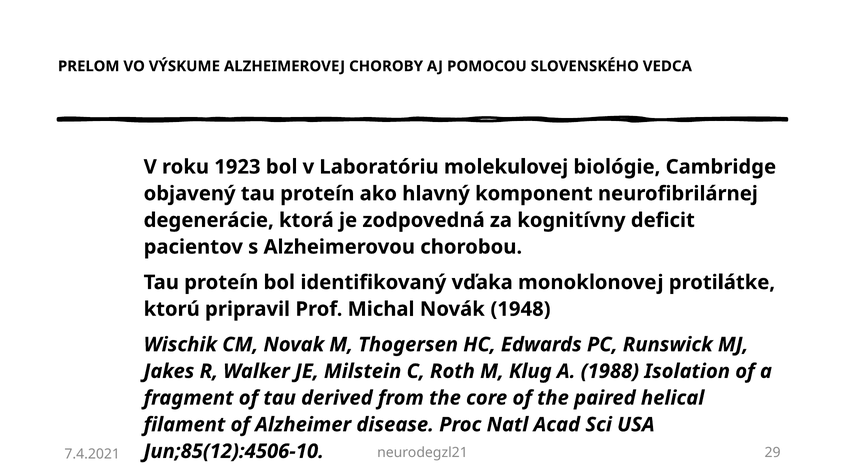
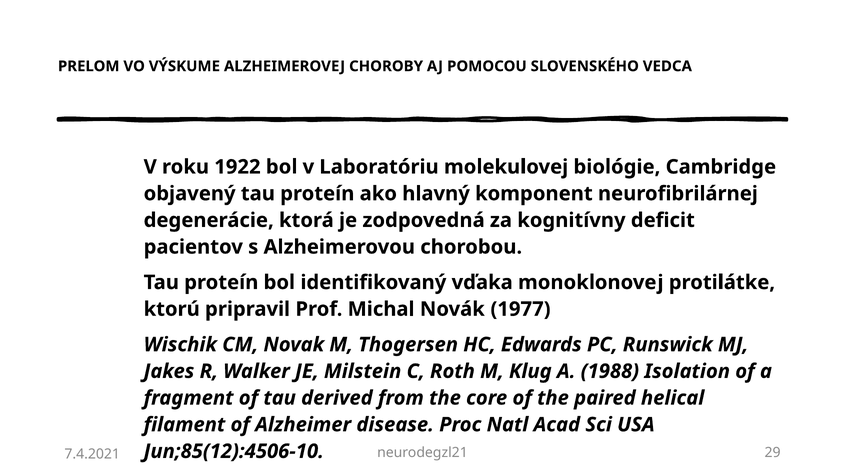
1923: 1923 -> 1922 (237, 167)
1948: 1948 -> 1977 (521, 309)
